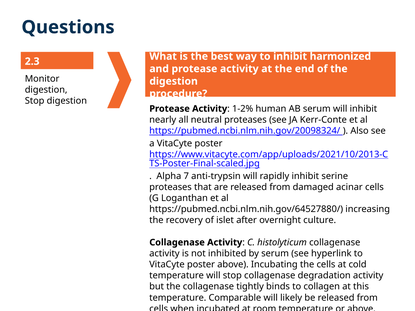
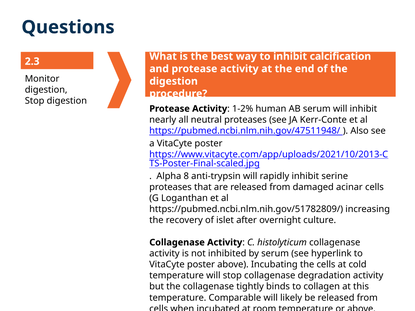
harmonized: harmonized -> calcification (340, 56)
https://pubmed.ncbi.nlm.nih.gov/20098324/: https://pubmed.ncbi.nlm.nih.gov/20098324/ -> https://pubmed.ncbi.nlm.nih.gov/47511948/ (245, 131)
7: 7 -> 8 (186, 176)
https://pubmed.ncbi.nlm.nih.gov/64527880/: https://pubmed.ncbi.nlm.nih.gov/64527880/ -> https://pubmed.ncbi.nlm.nih.gov/51782809/ (246, 209)
